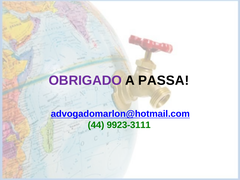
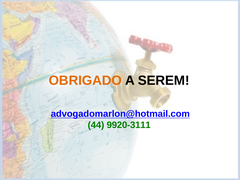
OBRIGADO colour: purple -> orange (85, 81)
PASSA: PASSA -> SEREM (164, 81)
9923-3111: 9923-3111 -> 9920-3111 (129, 125)
